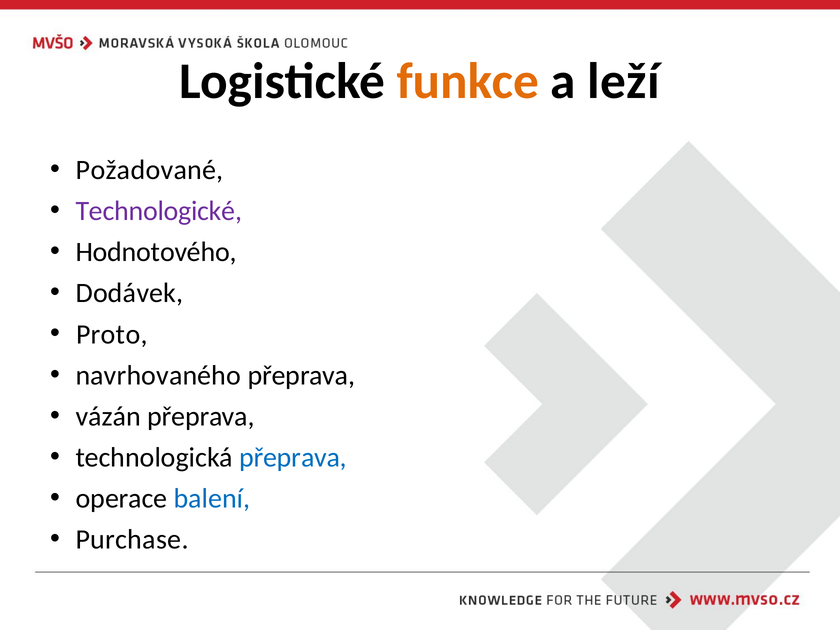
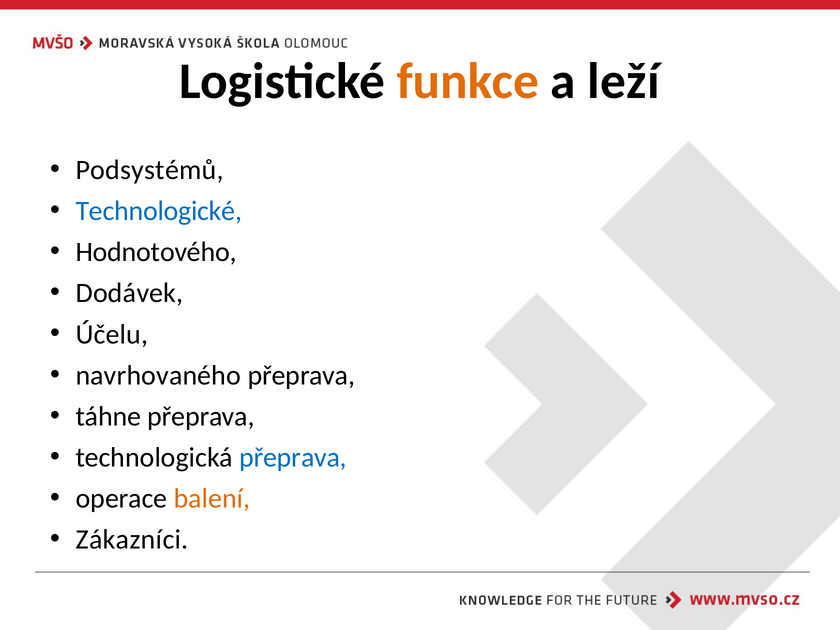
Požadované: Požadované -> Podsystémů (150, 170)
Technologické colour: purple -> blue (159, 211)
Proto: Proto -> Účelu (112, 334)
vázán: vázán -> táhne (108, 416)
balení colour: blue -> orange (212, 499)
Purchase: Purchase -> Zákazníci (132, 540)
